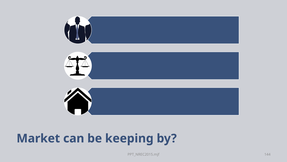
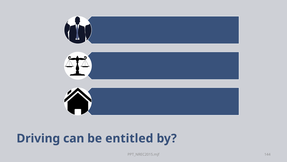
Market: Market -> Driving (38, 138)
keeping: keeping -> entitled (129, 138)
